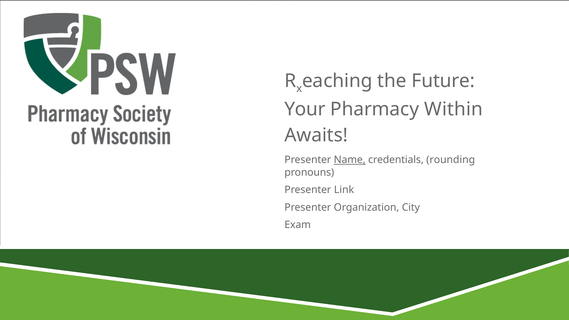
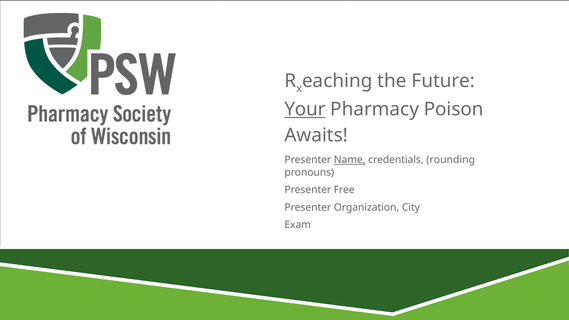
Your underline: none -> present (305, 109)
Within: Within -> Poison (454, 109)
Link: Link -> Free (344, 190)
